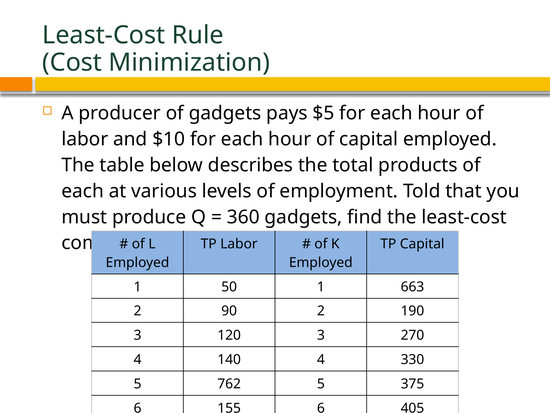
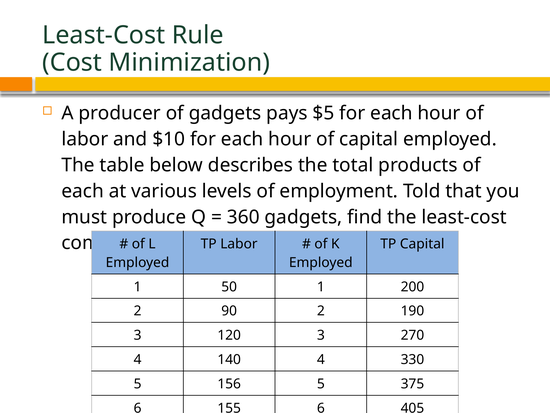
663: 663 -> 200 (412, 287)
762: 762 -> 156 (229, 383)
